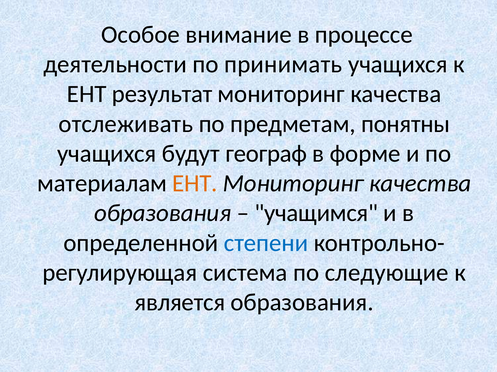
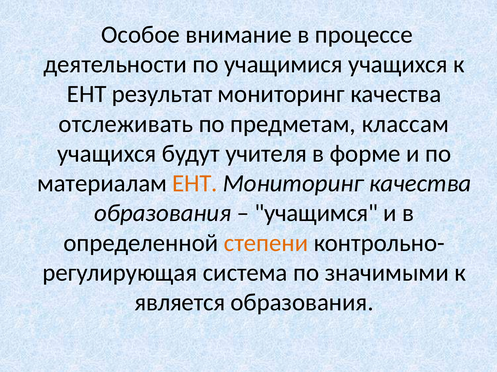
принимать: принимать -> учащимися (283, 64)
понятны: понятны -> классам (405, 124)
географ: географ -> учителя (266, 154)
степени colour: blue -> orange (266, 243)
следующие: следующие -> значимыми (387, 273)
